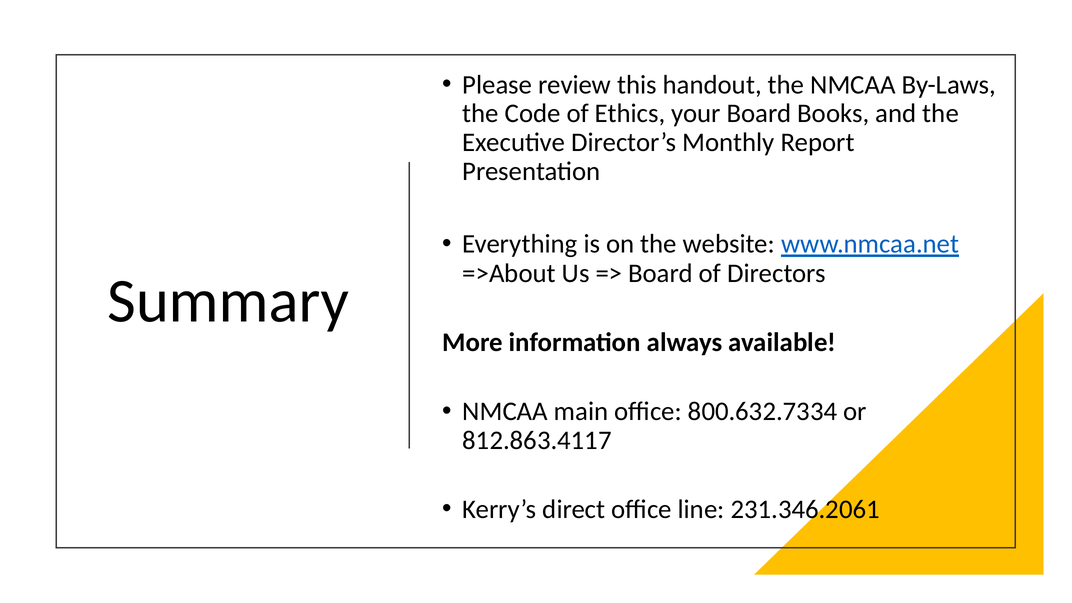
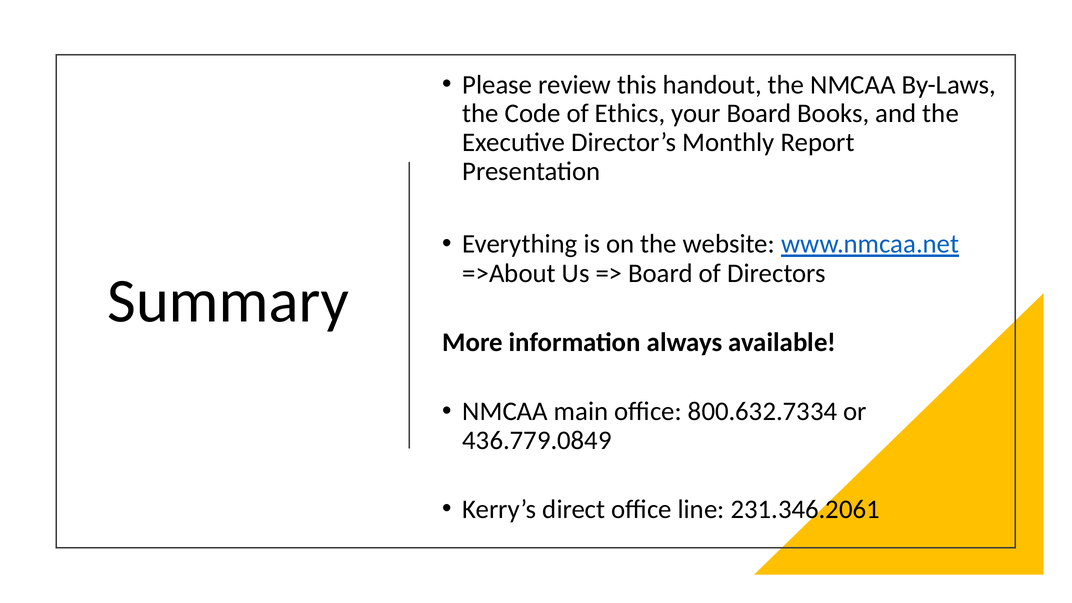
812.863.4117: 812.863.4117 -> 436.779.0849 (537, 440)
